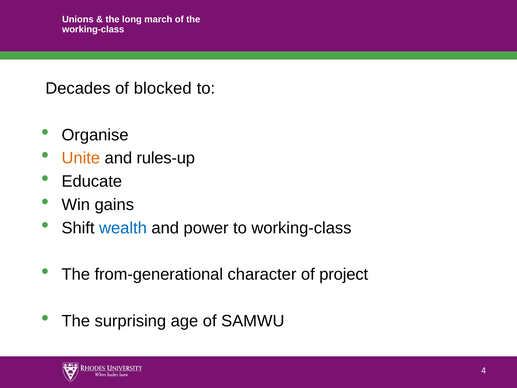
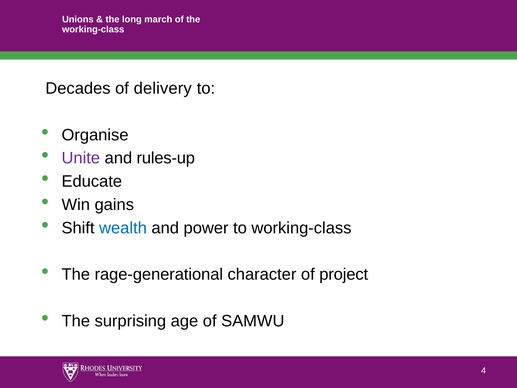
blocked: blocked -> delivery (163, 88)
Unite colour: orange -> purple (81, 158)
from-generational: from-generational -> rage-generational (159, 274)
